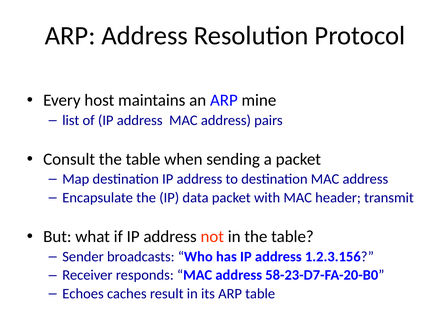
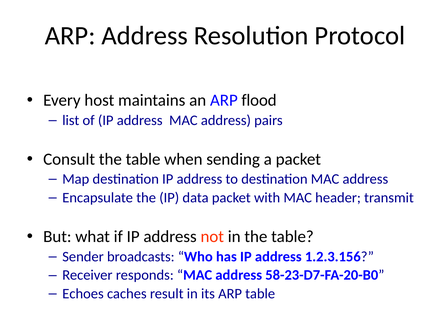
mine: mine -> flood (259, 100)
